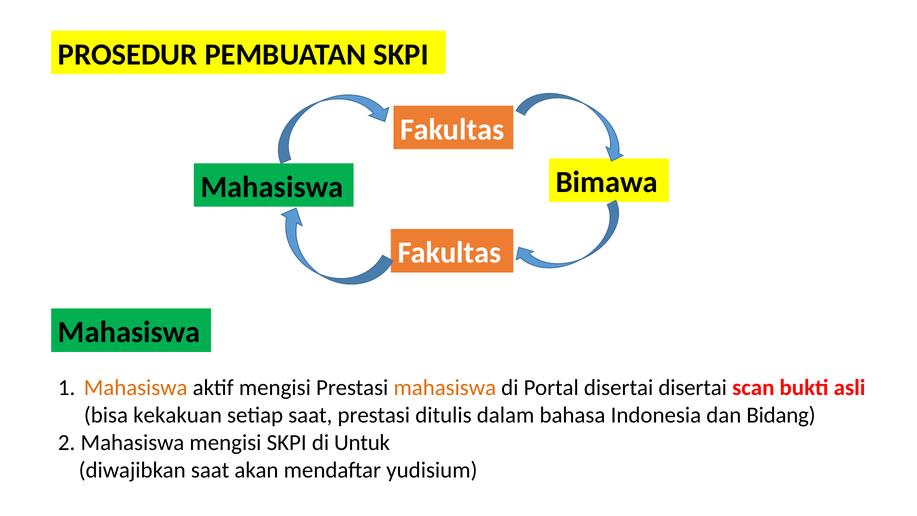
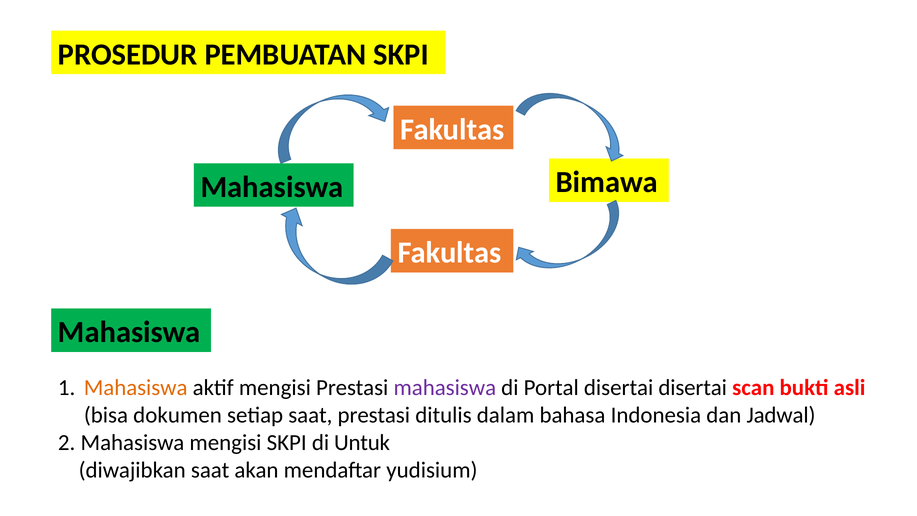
mahasiswa colour: orange -> purple (445, 387)
kekakuan: kekakuan -> dokumen (178, 415)
Bidang: Bidang -> Jadwal (781, 415)
